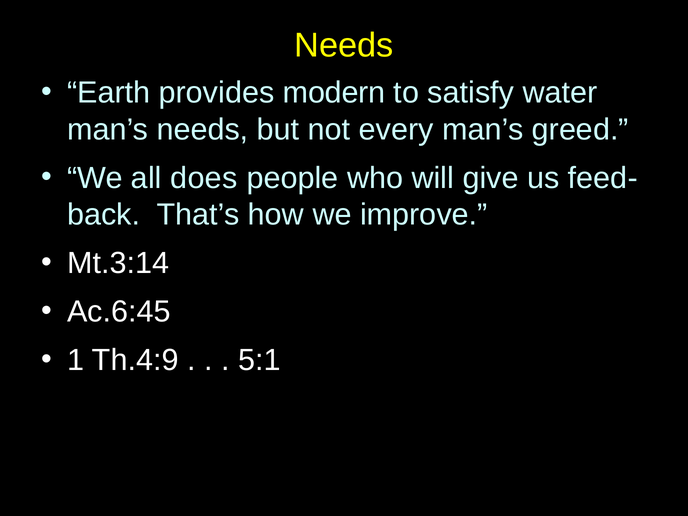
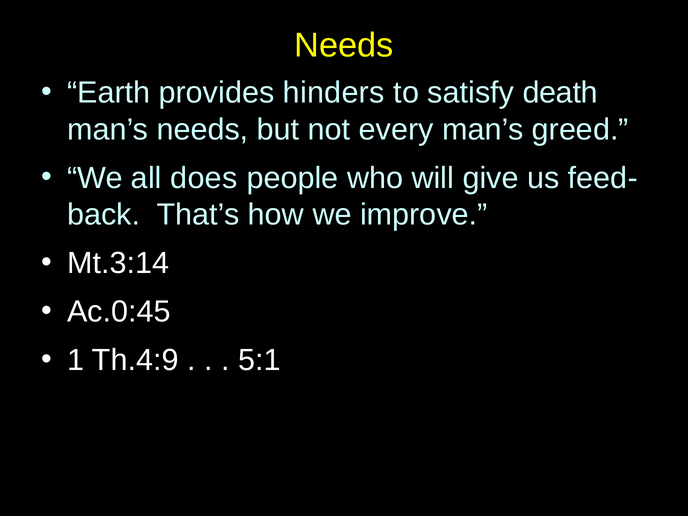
modern: modern -> hinders (334, 93)
water: water -> death (560, 93)
Ac.6:45: Ac.6:45 -> Ac.0:45 (119, 312)
